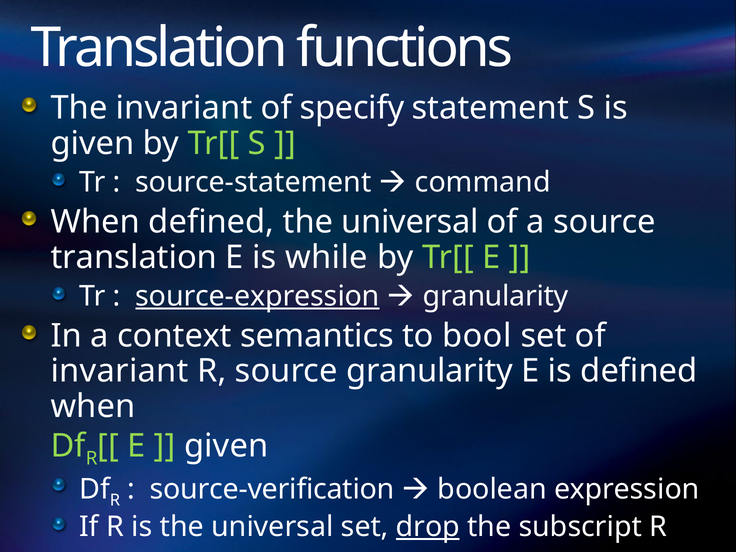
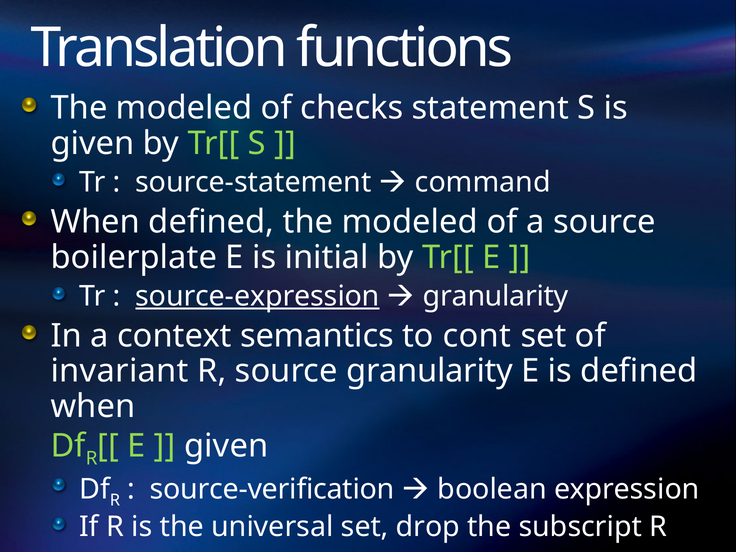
invariant: invariant -> modeled (184, 108)
specify: specify -> checks (352, 108)
defined the universal: universal -> modeled (410, 222)
translation: translation -> boilerplate (134, 257)
while: while -> initial (327, 257)
bool: bool -> cont (477, 336)
drop underline: present -> none (428, 527)
